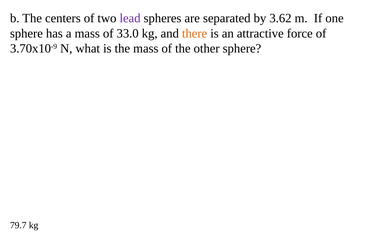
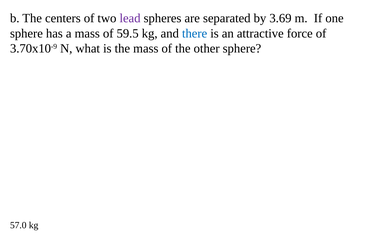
3.62: 3.62 -> 3.69 (280, 18)
33.0: 33.0 -> 59.5 (128, 33)
there colour: orange -> blue (195, 33)
79.7: 79.7 -> 57.0 (18, 224)
